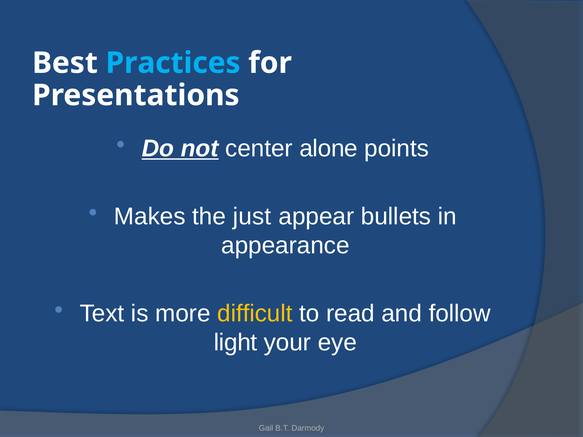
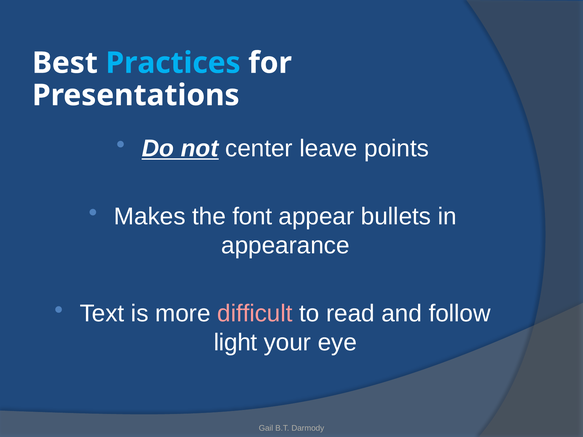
alone: alone -> leave (328, 148)
just: just -> font (252, 216)
difficult colour: yellow -> pink (255, 314)
